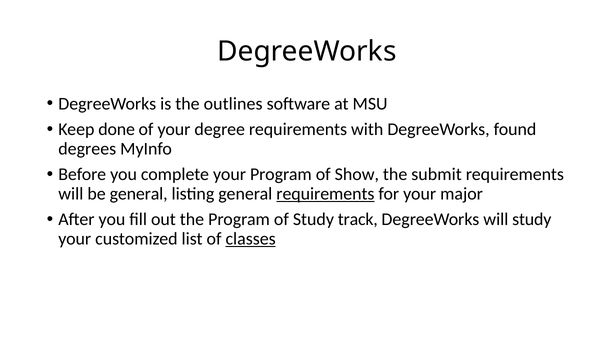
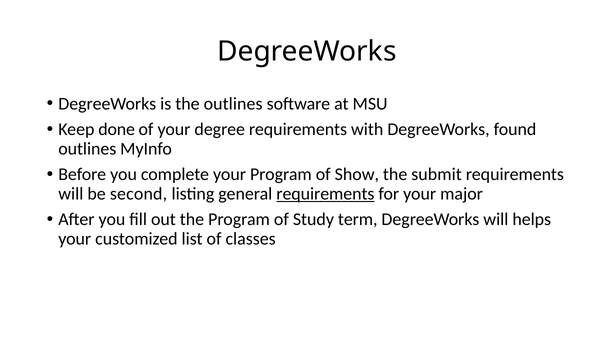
degrees: degrees -> outlines (87, 149)
be general: general -> second (139, 194)
track: track -> term (358, 220)
will study: study -> helps (532, 220)
classes underline: present -> none (251, 239)
